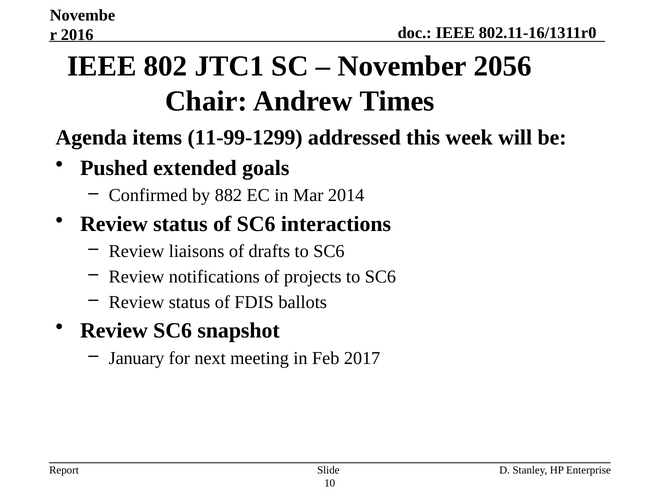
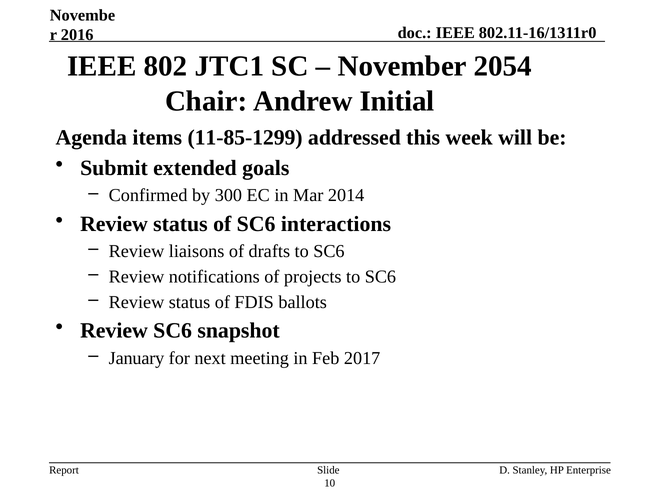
2056: 2056 -> 2054 (503, 66)
Times: Times -> Initial (397, 101)
11-99-1299: 11-99-1299 -> 11-85-1299 (245, 138)
Pushed: Pushed -> Submit (114, 168)
882: 882 -> 300 (228, 196)
